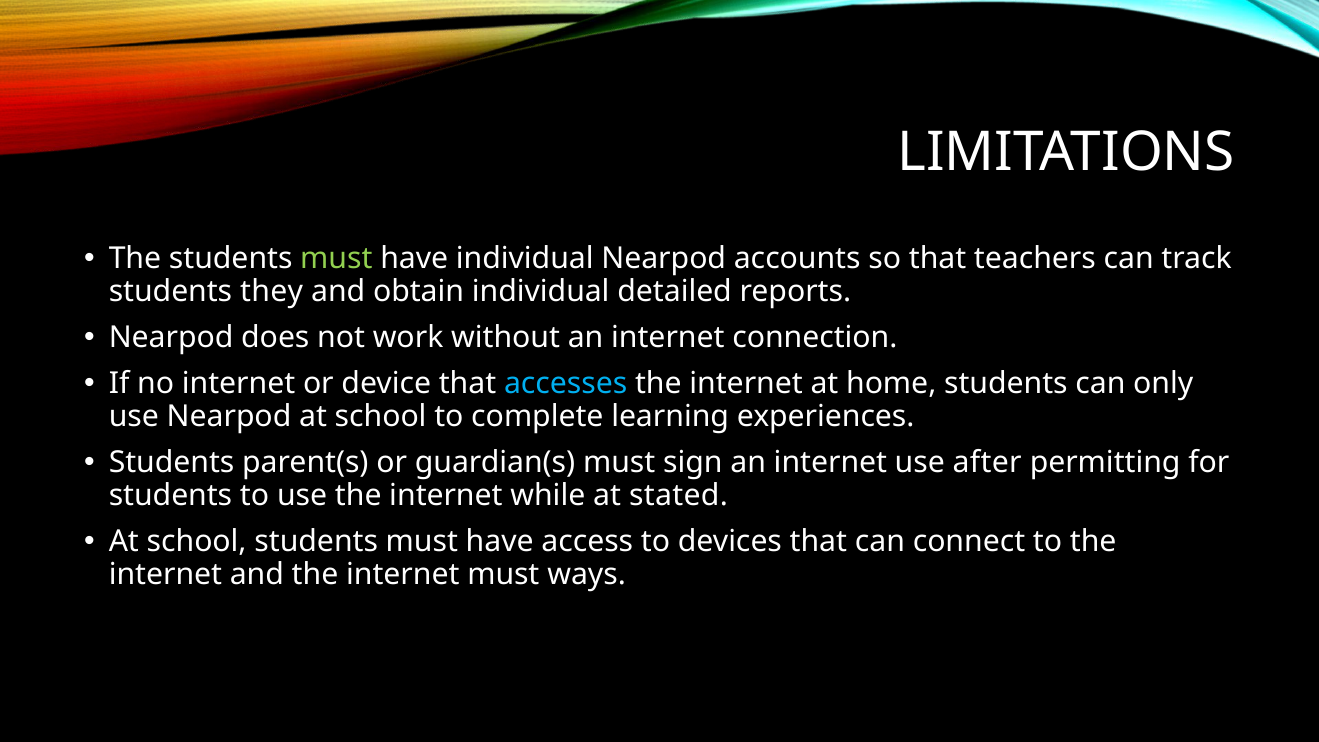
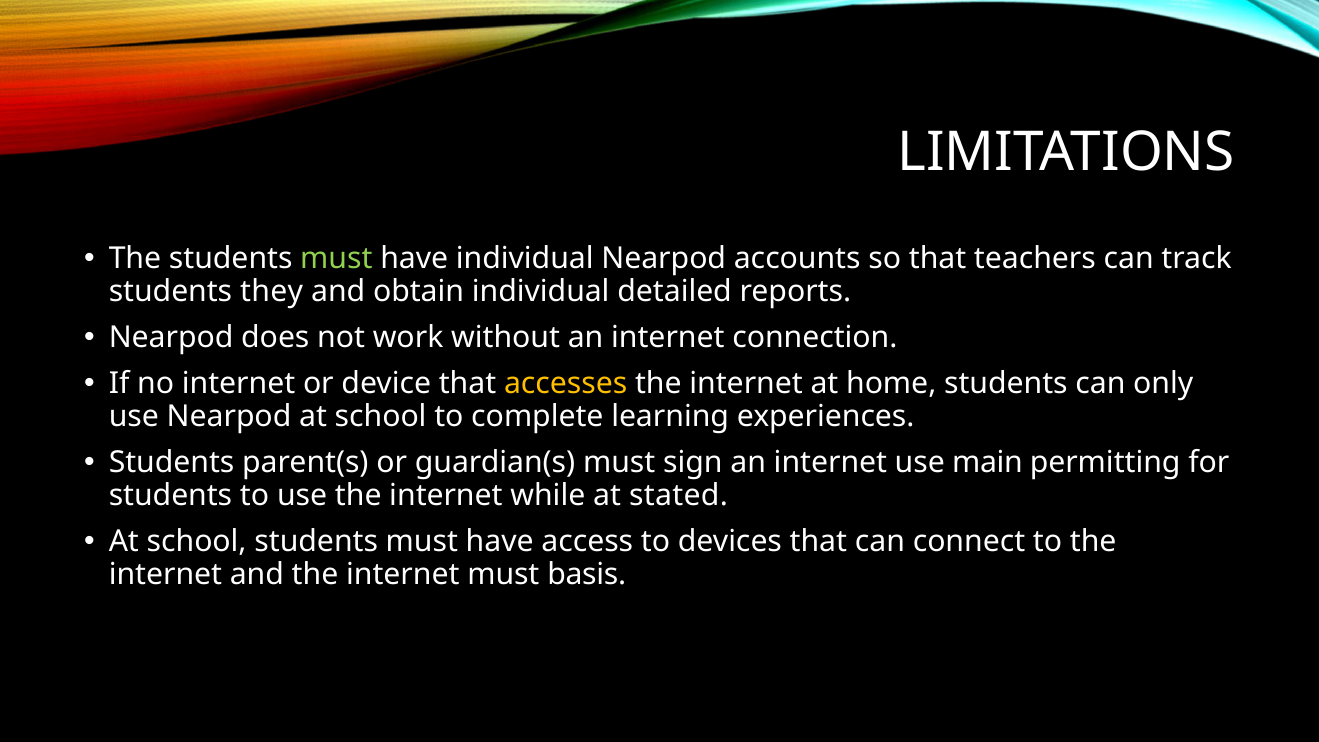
accesses colour: light blue -> yellow (566, 384)
after: after -> main (987, 463)
ways: ways -> basis (587, 575)
